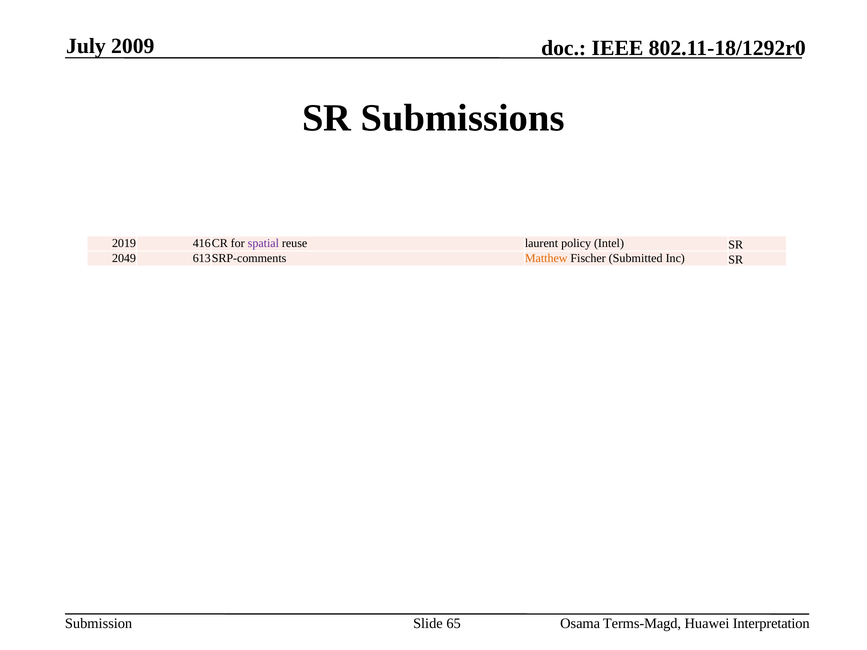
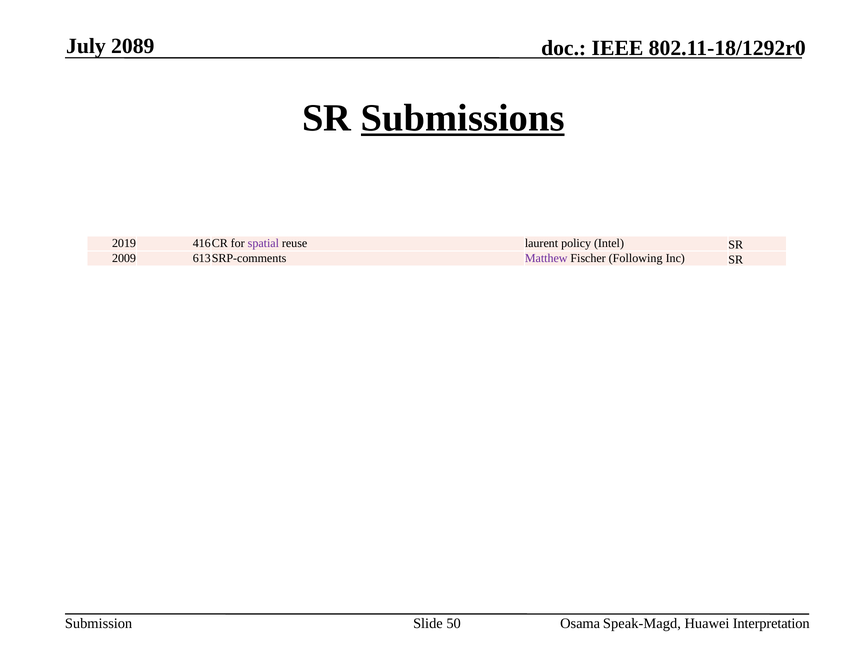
2009: 2009 -> 2089 (133, 46)
Submissions underline: none -> present (463, 118)
2049: 2049 -> 2009 (124, 259)
Matthew colour: orange -> purple (546, 259)
Submitted: Submitted -> Following (636, 259)
65: 65 -> 50 (454, 624)
Terms-Magd: Terms-Magd -> Speak-Magd (642, 624)
